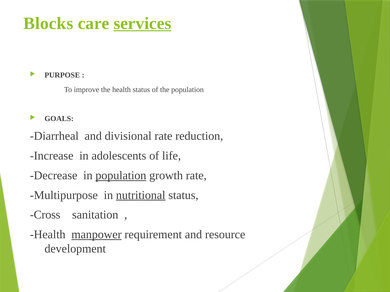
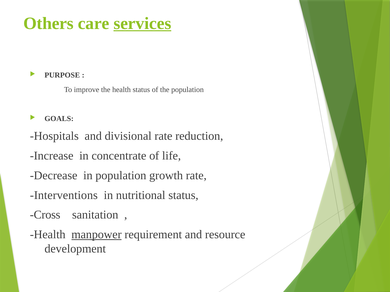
Blocks: Blocks -> Others (48, 23)
Diarrheal: Diarrheal -> Hospitals (54, 136)
adolescents: adolescents -> concentrate (119, 156)
population underline: present -> none (121, 176)
Multipurpose: Multipurpose -> Interventions (64, 195)
nutritional underline: present -> none (141, 195)
